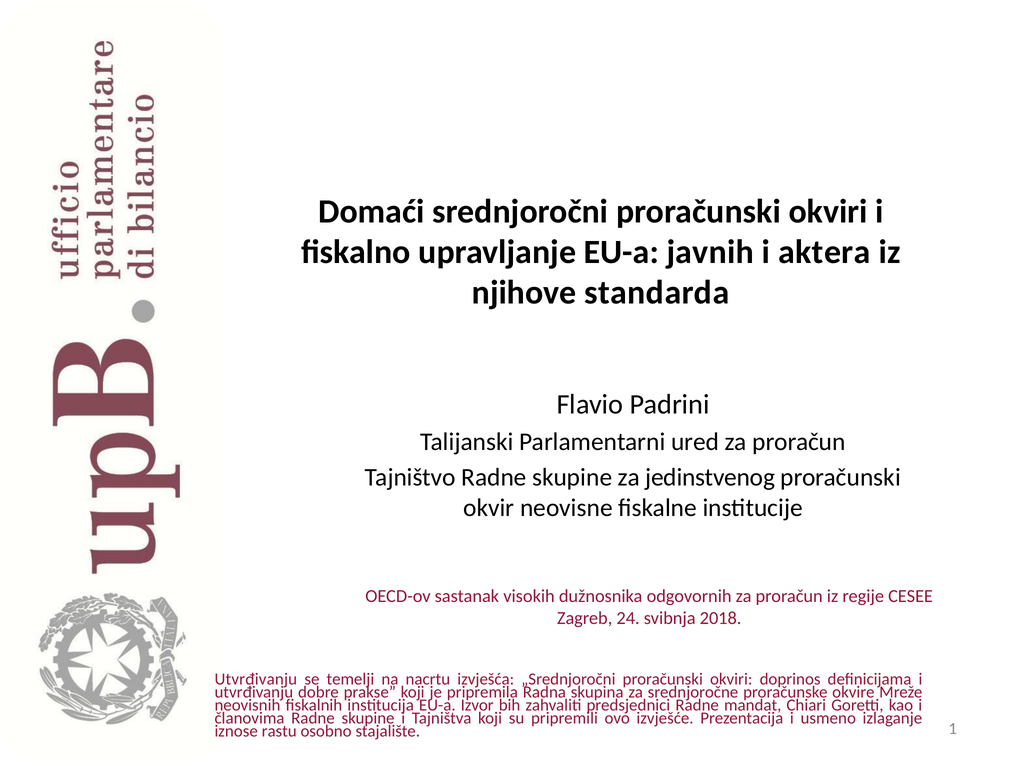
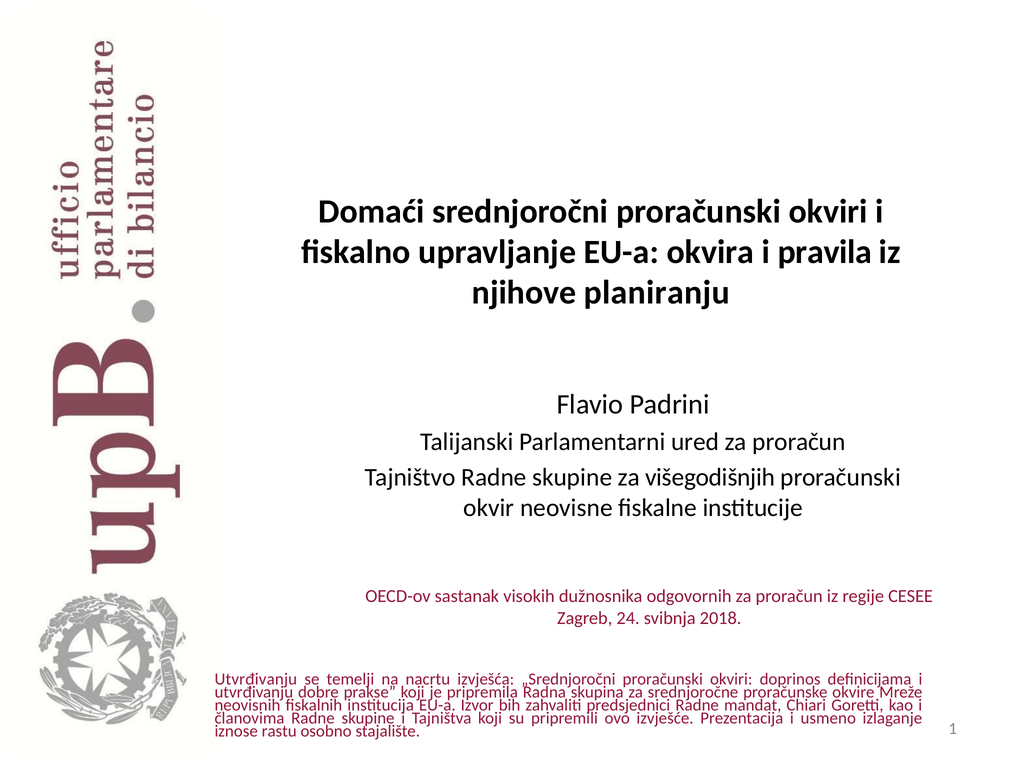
javnih: javnih -> okvira (710, 252)
aktera: aktera -> pravila (825, 252)
standarda: standarda -> planiranju (657, 293)
jedinstvenog: jedinstvenog -> višegodišnjih (710, 478)
